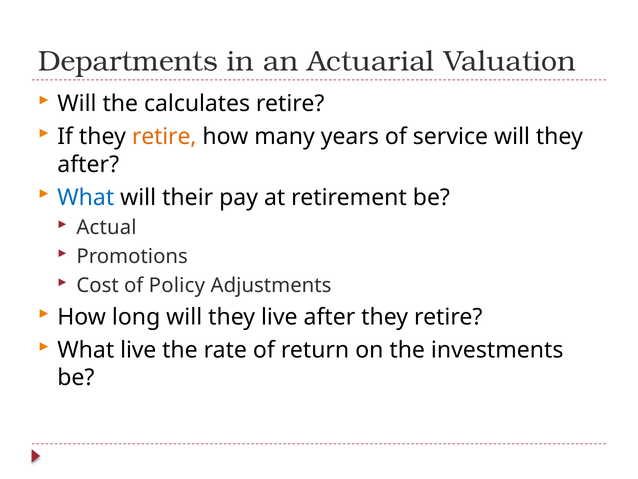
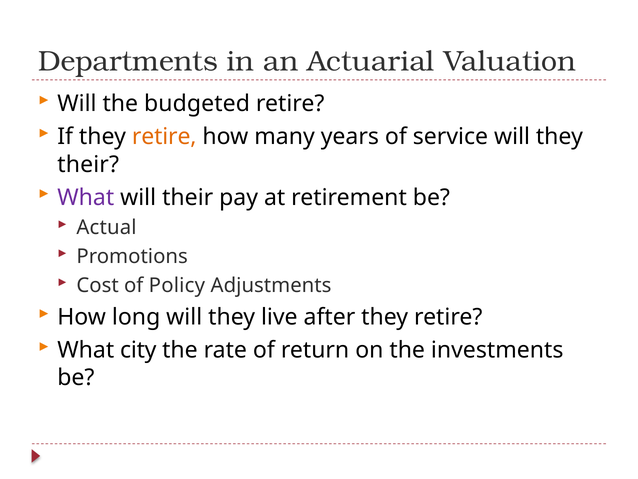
calculates: calculates -> budgeted (197, 104)
after: after -> their (88, 164)
What colour: blue -> purple (86, 197)
What live: live -> city (138, 350)
